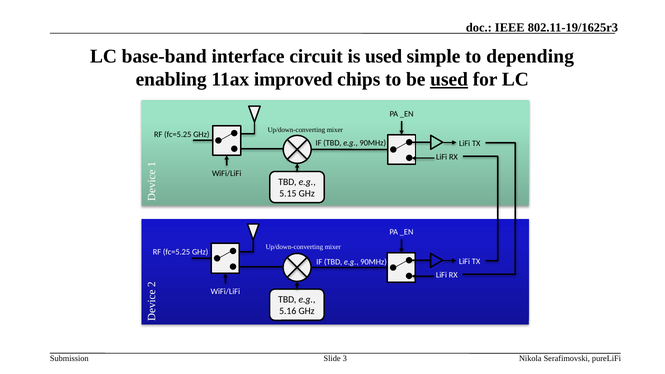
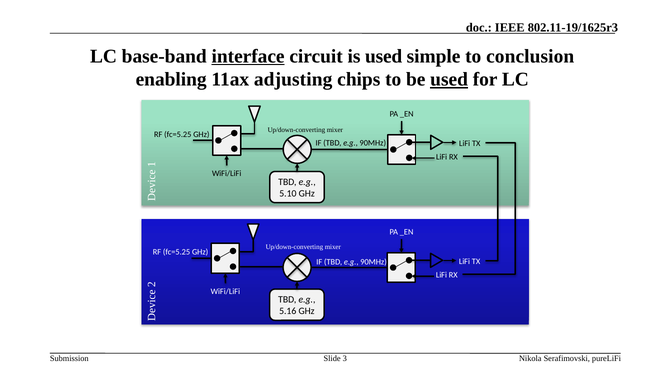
interface underline: none -> present (248, 56)
depending: depending -> conclusion (530, 56)
improved: improved -> adjusting (293, 79)
5.15: 5.15 -> 5.10 (288, 194)
